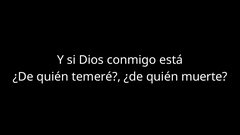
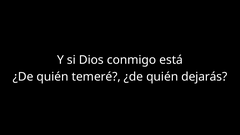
muerte: muerte -> dejarás (204, 77)
